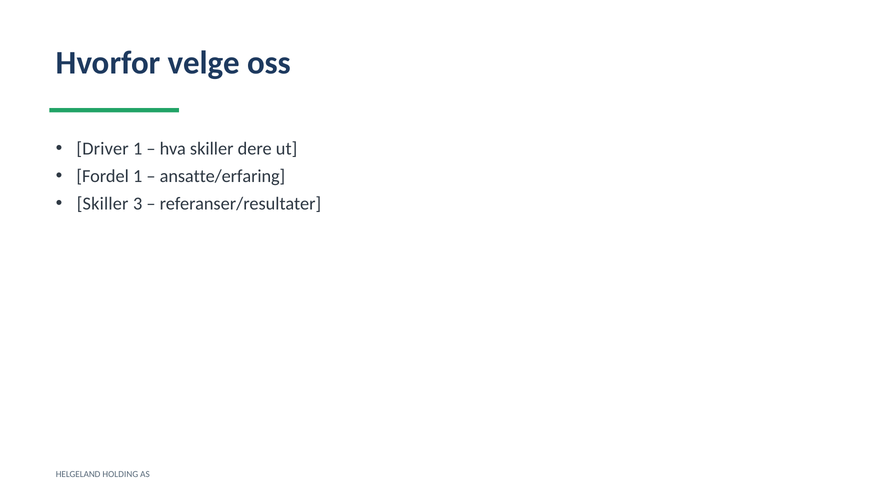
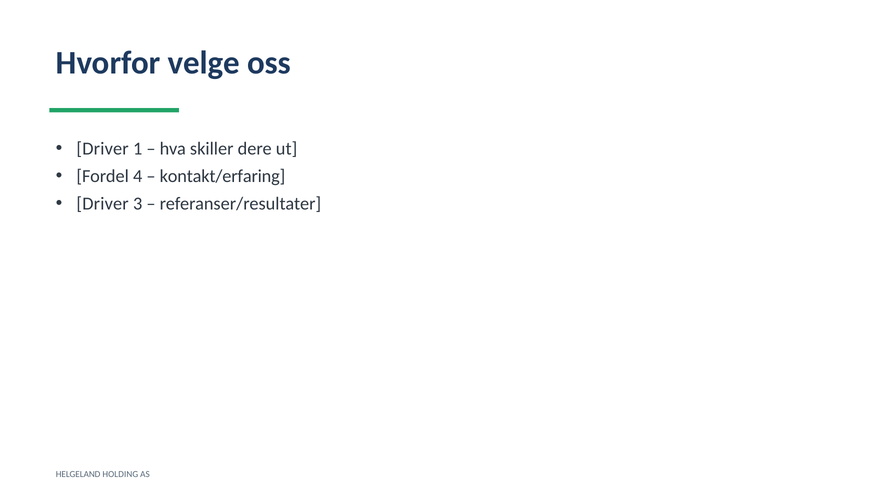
Fordel 1: 1 -> 4 (138, 176)
ansatte/erfaring: ansatte/erfaring -> kontakt/erfaring (222, 176)
Skiller: Skiller -> Driver (103, 204)
